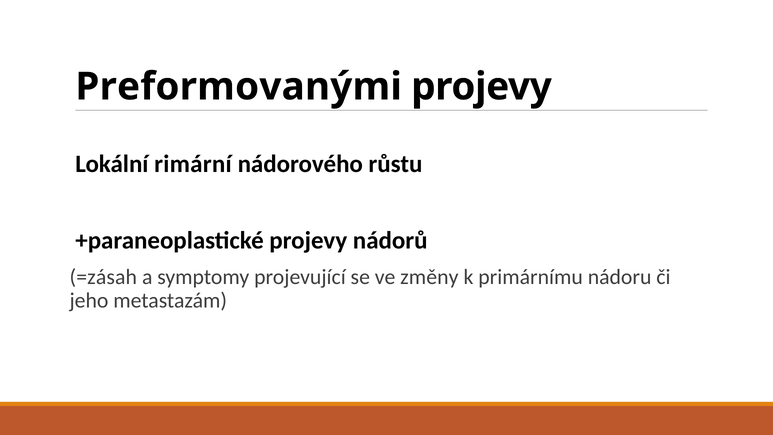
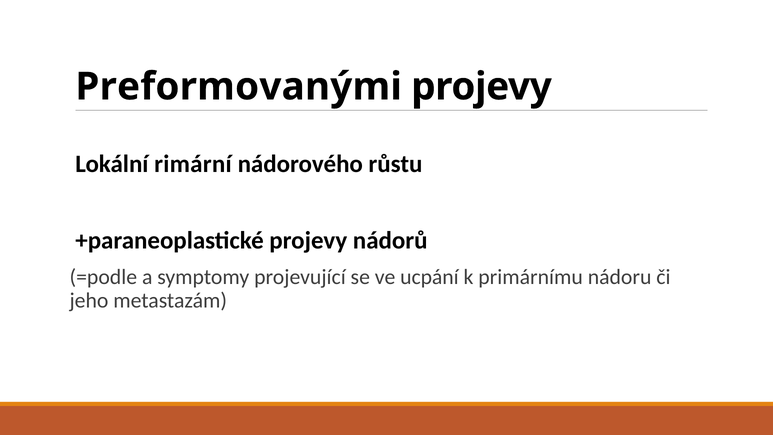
=zásah: =zásah -> =podle (103, 277)
změny: změny -> ucpání (429, 277)
